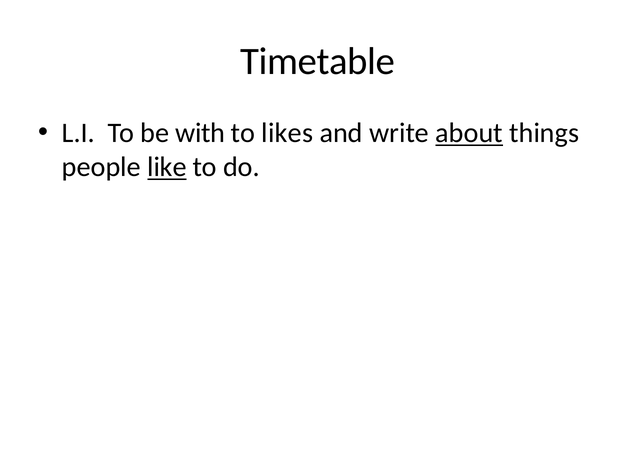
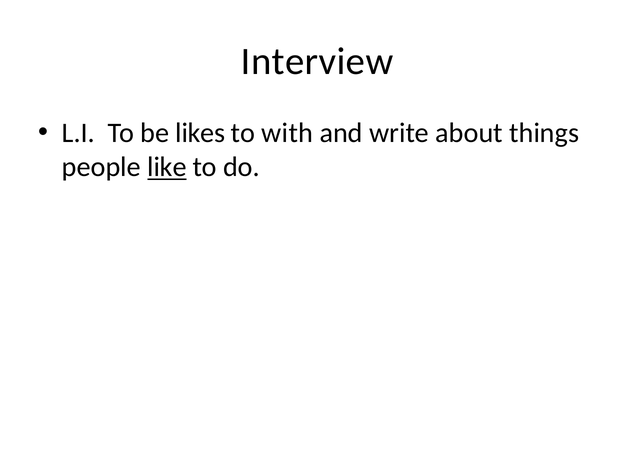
Timetable: Timetable -> Interview (317, 61)
with: with -> likes (200, 133)
likes: likes -> with (287, 133)
about underline: present -> none (469, 133)
